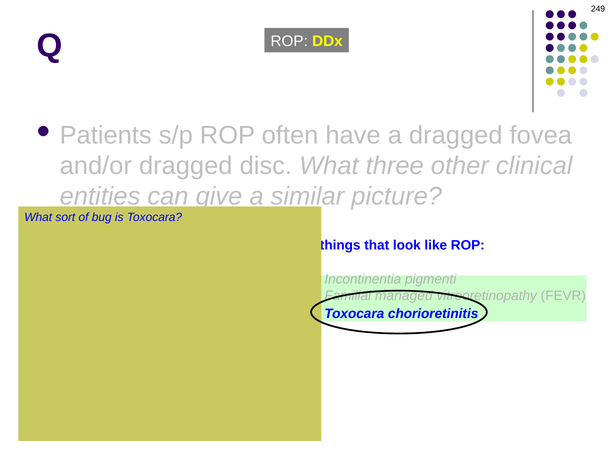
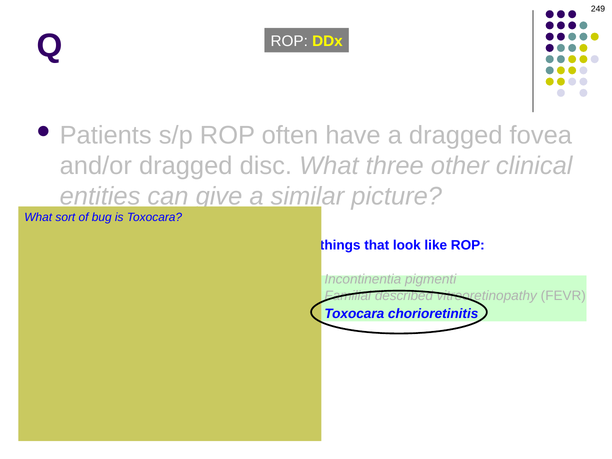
managed: managed -> described (404, 296)
